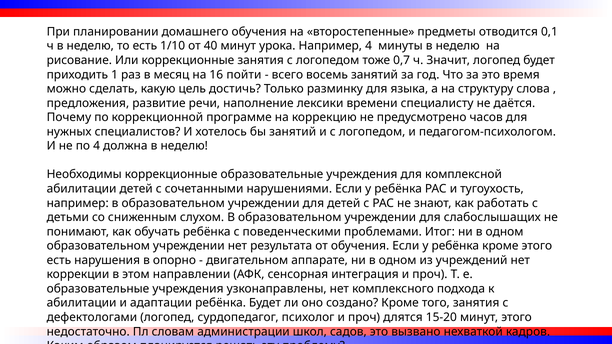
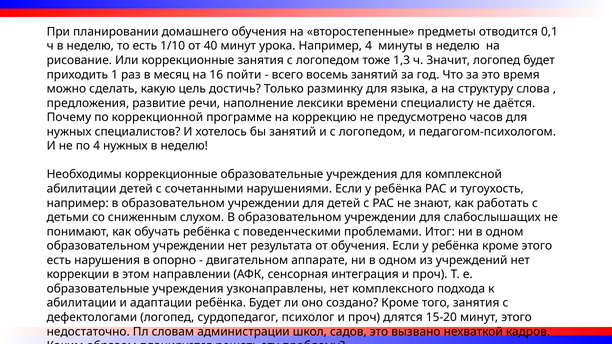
0,7: 0,7 -> 1,3 (402, 60)
4 должна: должна -> нужных (125, 146)
